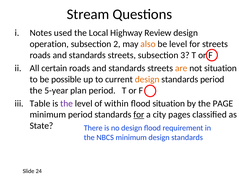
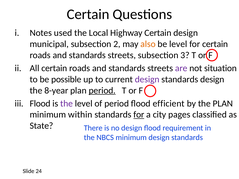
Stream: Stream -> Certain (88, 14)
Highway Review: Review -> Certain (158, 33)
operation: operation -> municipal (49, 44)
for streets: streets -> certain (215, 44)
are colour: orange -> purple (181, 68)
design colour: orange -> purple (147, 79)
standards period: period -> design (212, 79)
5-year: 5-year -> 8-year (56, 91)
period underline: none -> present (102, 91)
Table: Table -> Flood (40, 104)
of within: within -> period (117, 104)
flood situation: situation -> efficient (169, 104)
the PAGE: PAGE -> PLAN (223, 104)
minimum period: period -> within (80, 115)
